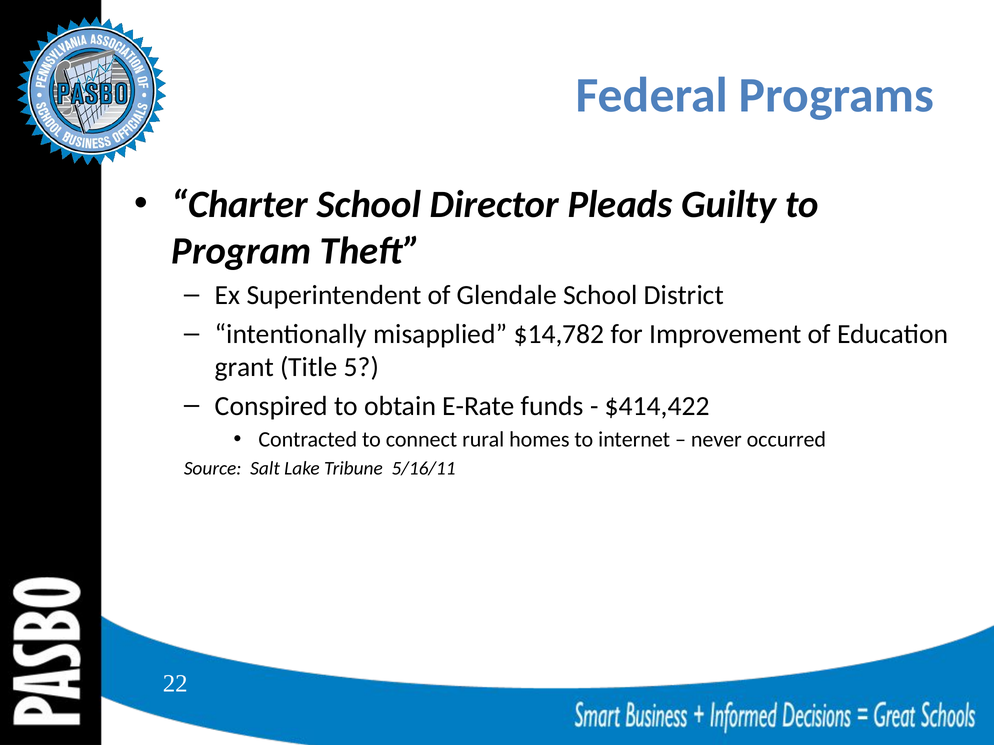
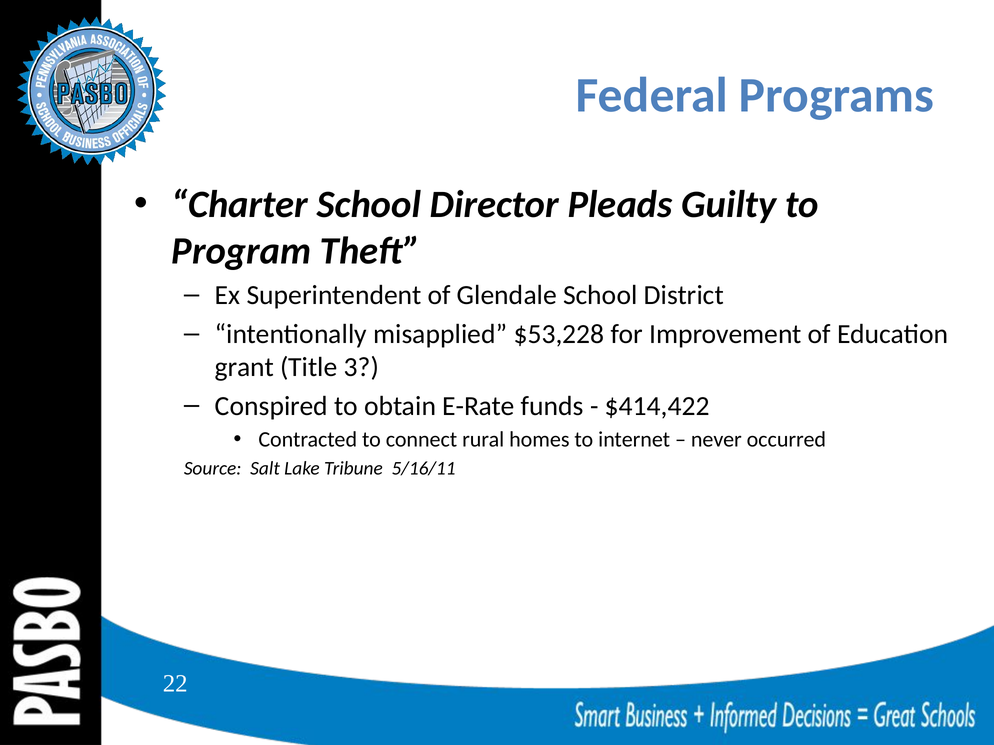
$14,782: $14,782 -> $53,228 (559, 334)
5: 5 -> 3 (361, 367)
